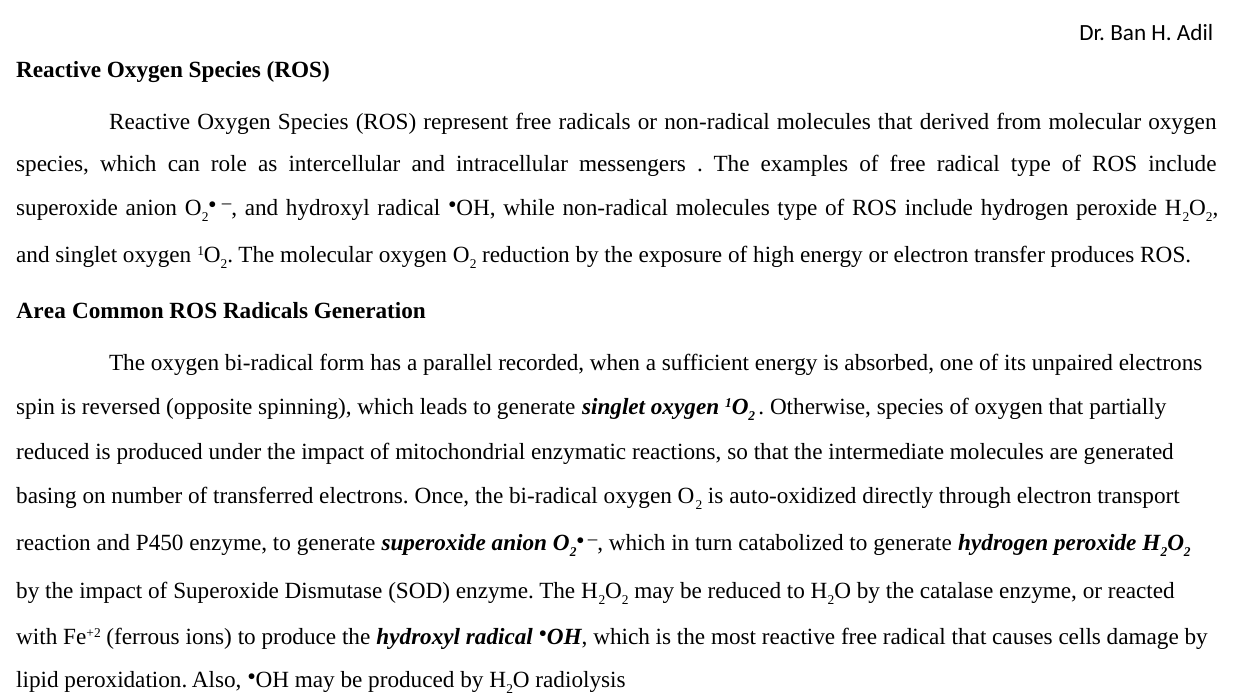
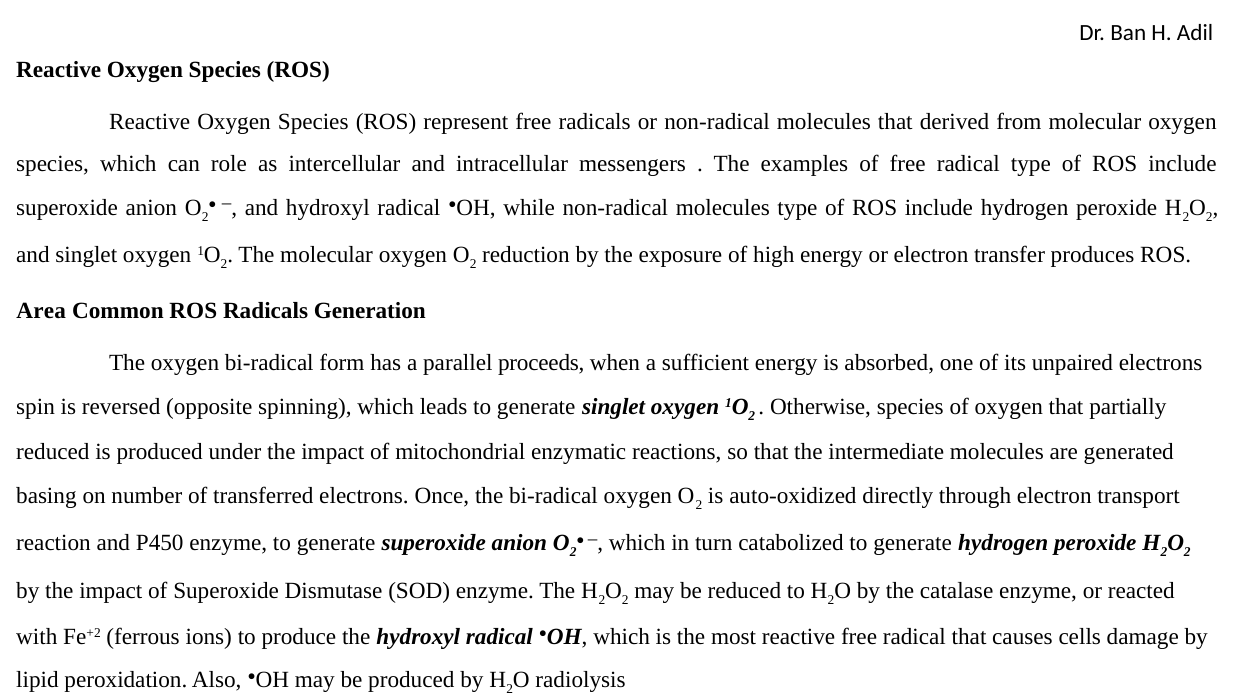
recorded: recorded -> proceeds (541, 363)
